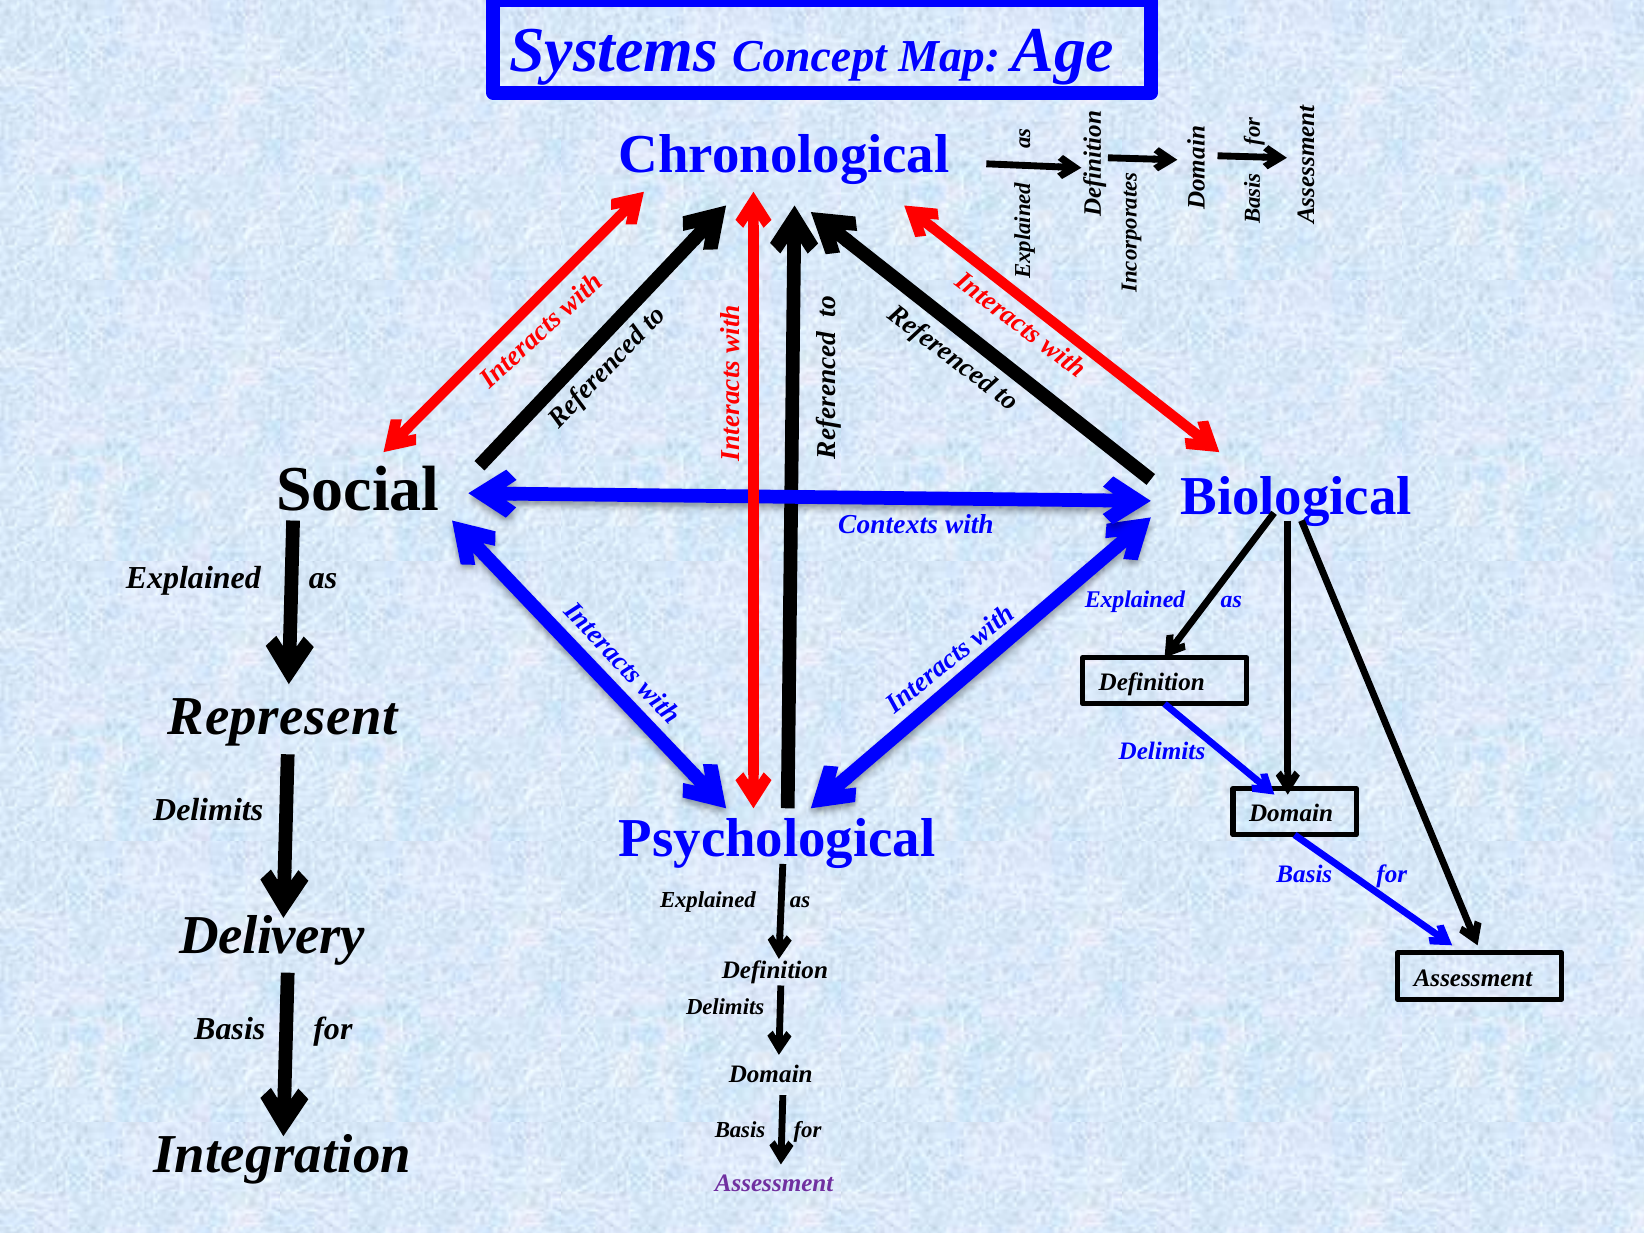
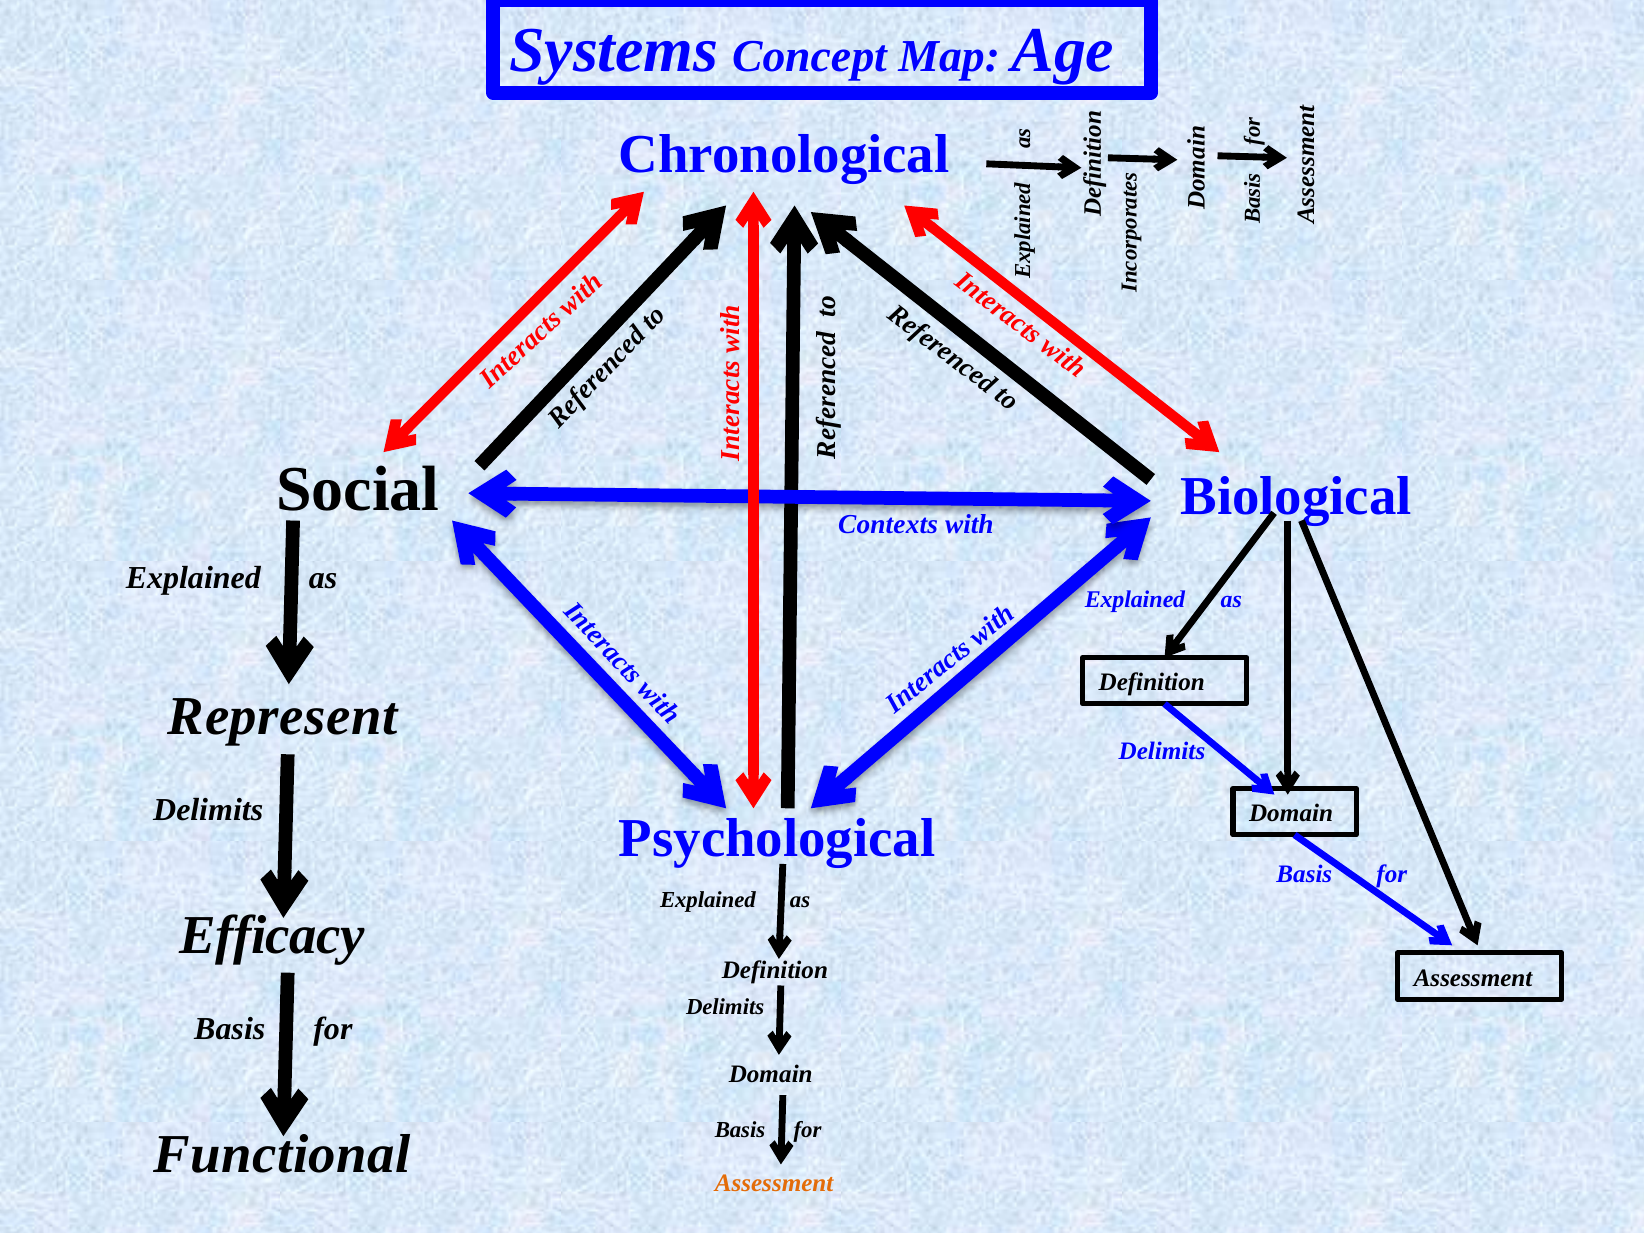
Delivery: Delivery -> Efficacy (272, 935)
Integration: Integration -> Functional (282, 1154)
Assessment colour: purple -> orange (774, 1183)
